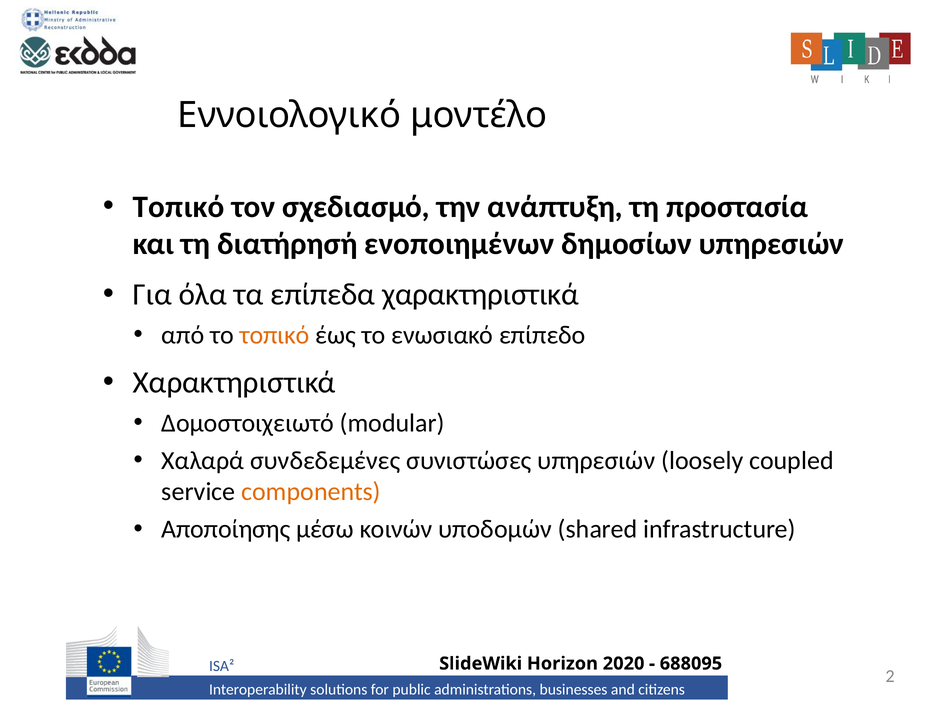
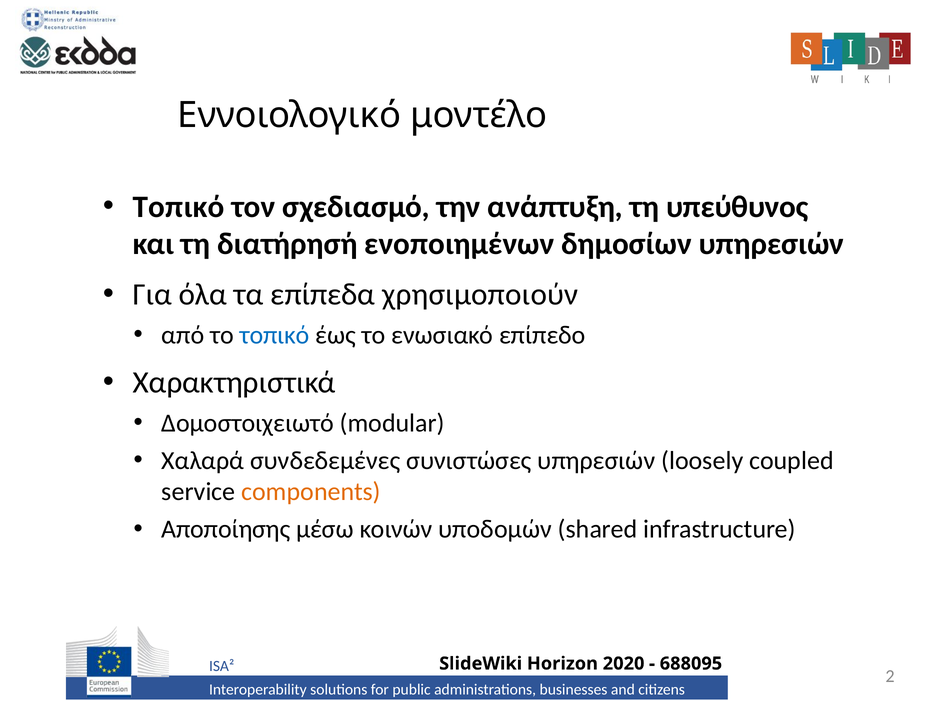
προστασία: προστασία -> υπεύθυνος (737, 207)
επίπεδα χαρακτηριστικά: χαρακτηριστικά -> χρησιμοποιούν (480, 295)
τοπικό colour: orange -> blue (275, 335)
